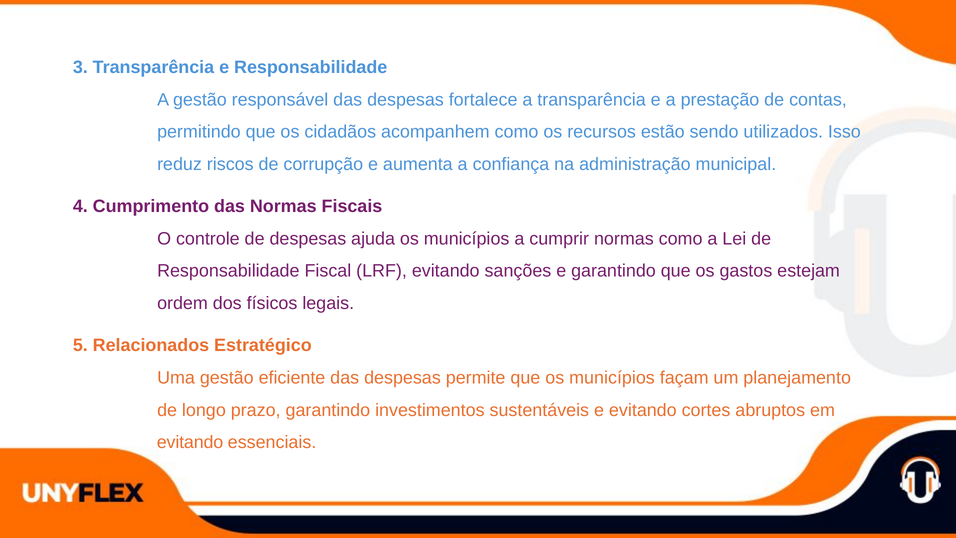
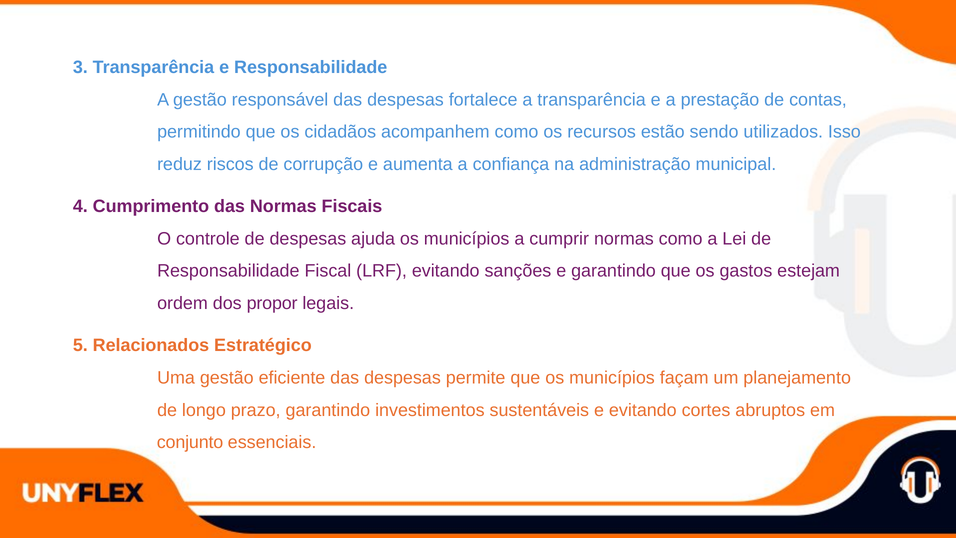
físicos: físicos -> propor (272, 303)
evitando: evitando -> conjunto (190, 442)
